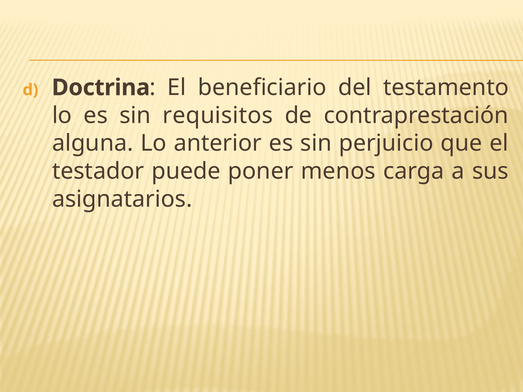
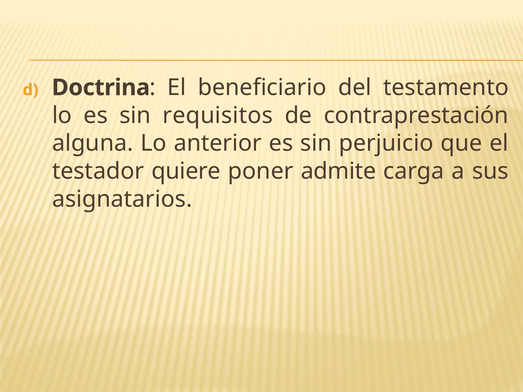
puede: puede -> quiere (186, 171)
menos: menos -> admite (338, 171)
